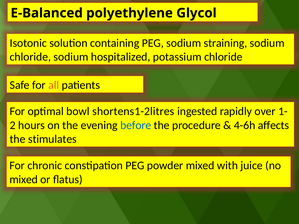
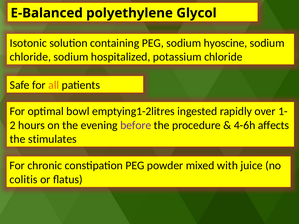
straining: straining -> hyoscine (226, 43)
shortens1-2litres: shortens1-2litres -> emptying1-2litres (133, 111)
before colour: blue -> purple (136, 125)
mixed: mixed -> colitis (24, 180)
